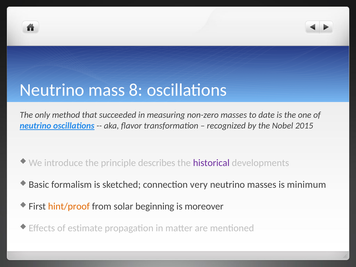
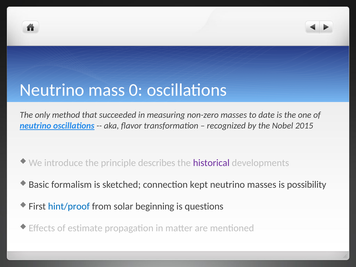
8: 8 -> 0 (136, 90)
very: very -> kept (199, 185)
minimum: minimum -> possibility (307, 185)
hint/proof colour: orange -> blue (69, 206)
moreover: moreover -> questions (204, 206)
